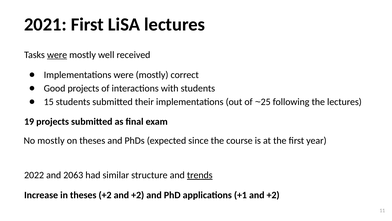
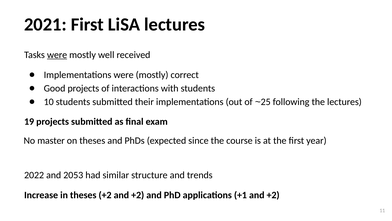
15: 15 -> 10 (49, 102)
No mostly: mostly -> master (51, 140)
2063: 2063 -> 2053 (73, 175)
trends underline: present -> none (200, 175)
